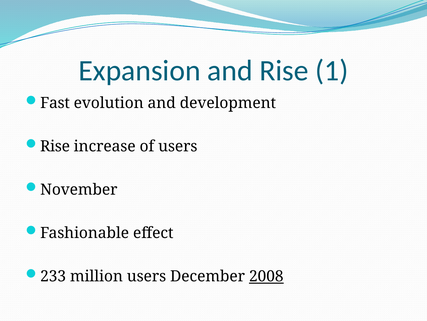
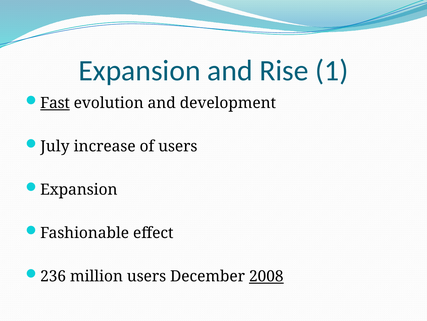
Fast underline: none -> present (55, 103)
Rise: Rise -> July (55, 146)
November: November -> Expansion (79, 189)
233: 233 -> 236 (53, 276)
